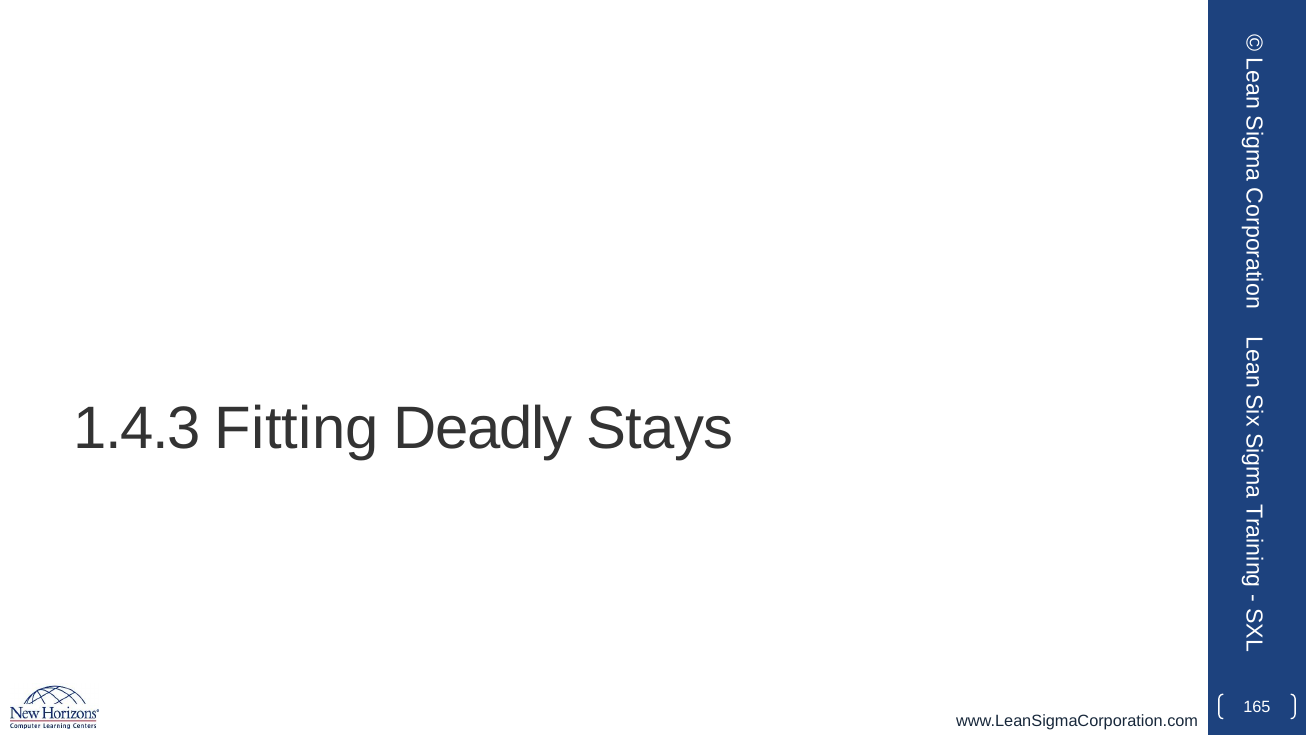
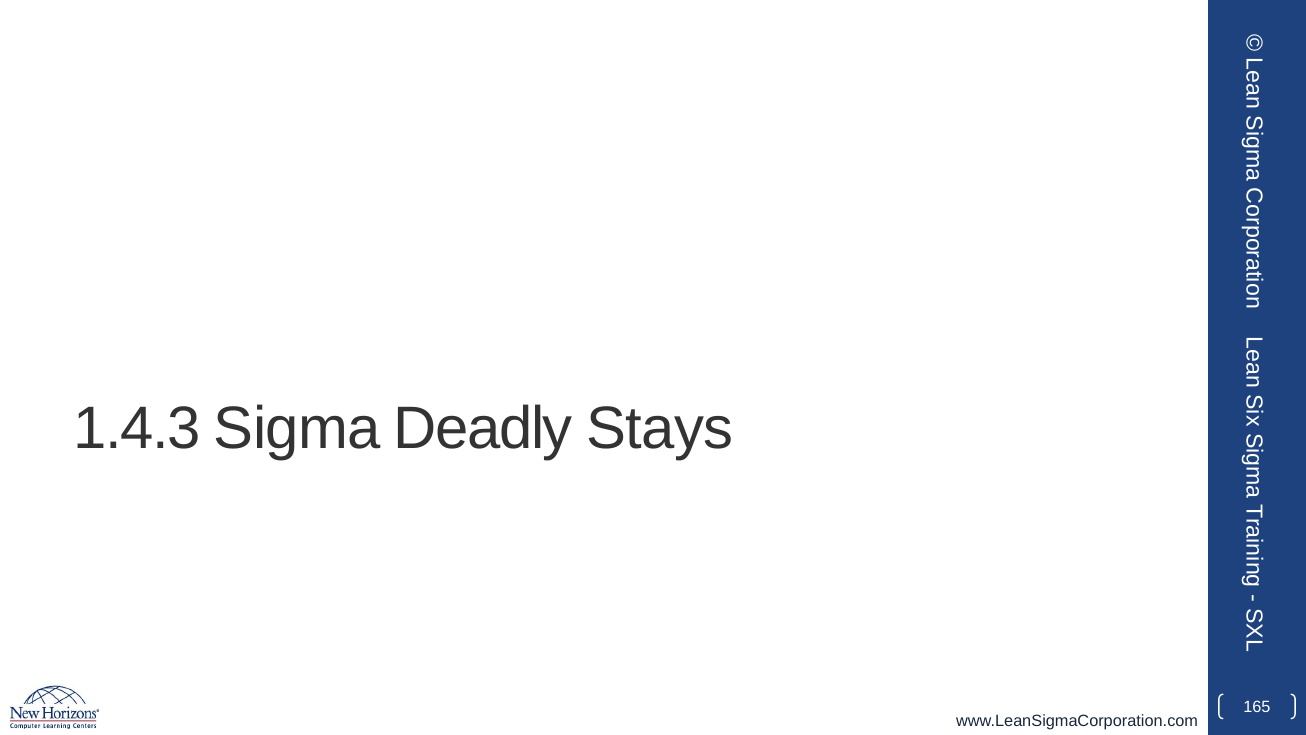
Fitting: Fitting -> Sigma (297, 429)
